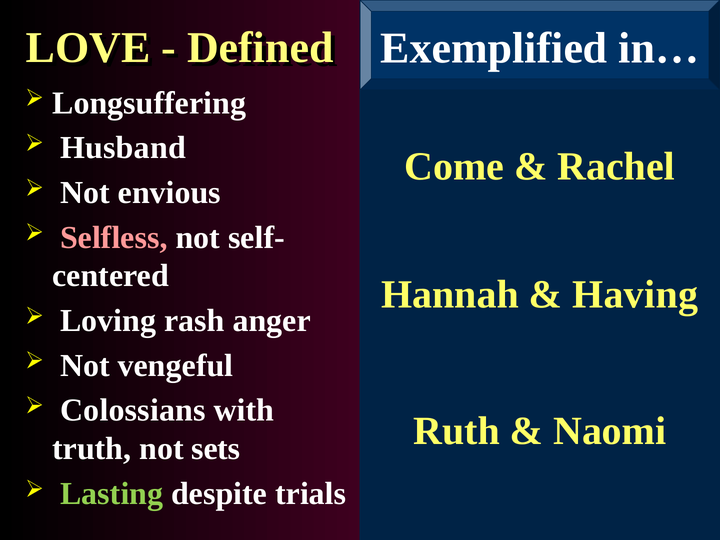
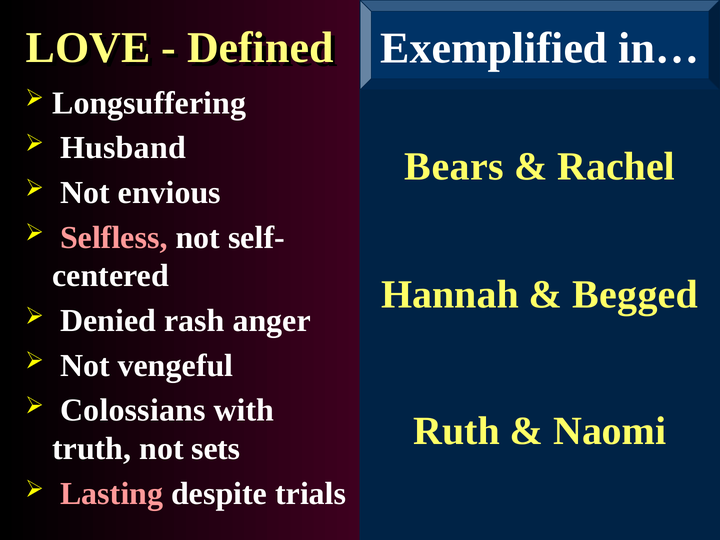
Come: Come -> Bears (454, 167)
Having: Having -> Begged (635, 294)
Loving: Loving -> Denied (108, 321)
Lasting colour: light green -> pink (112, 494)
